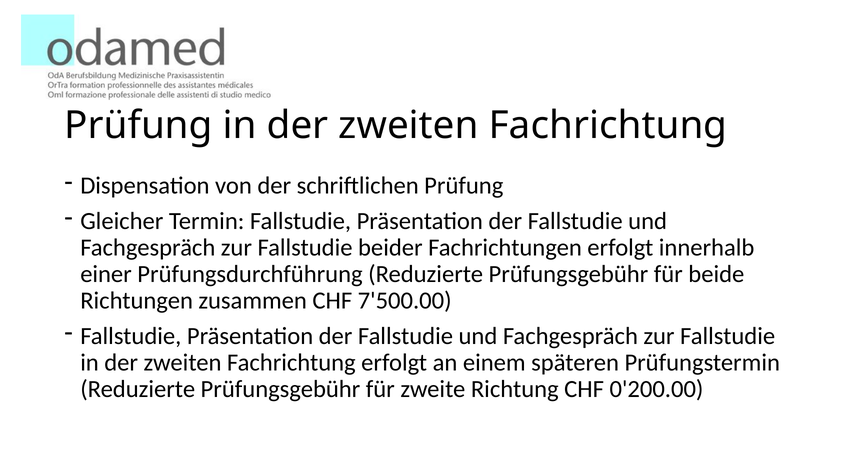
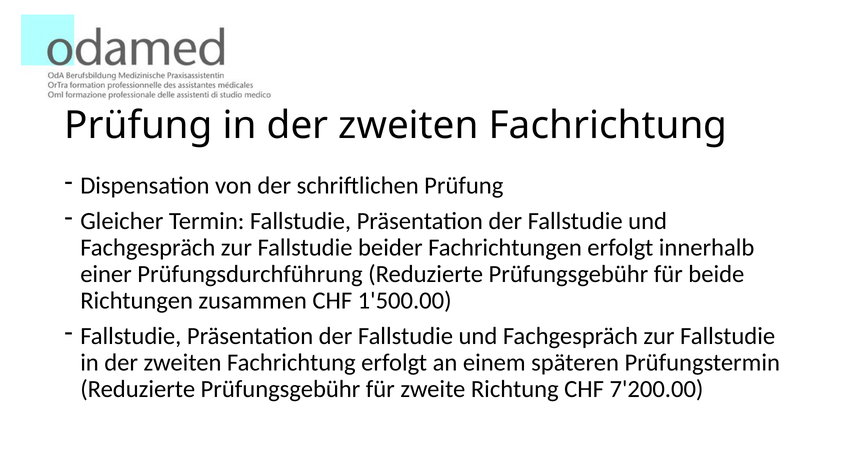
7'500.00: 7'500.00 -> 1'500.00 (405, 301)
0'200.00: 0'200.00 -> 7'200.00 (657, 390)
